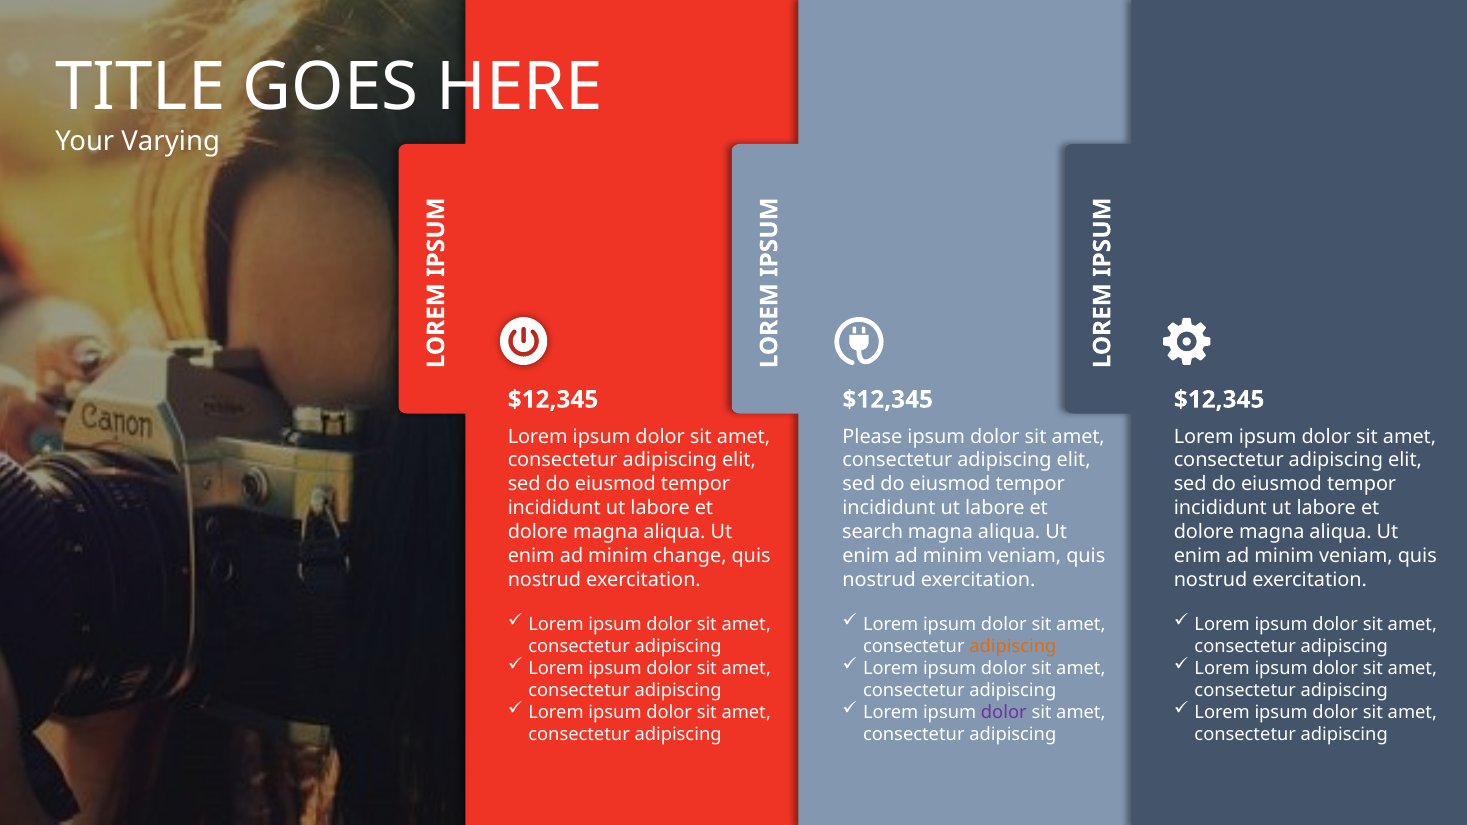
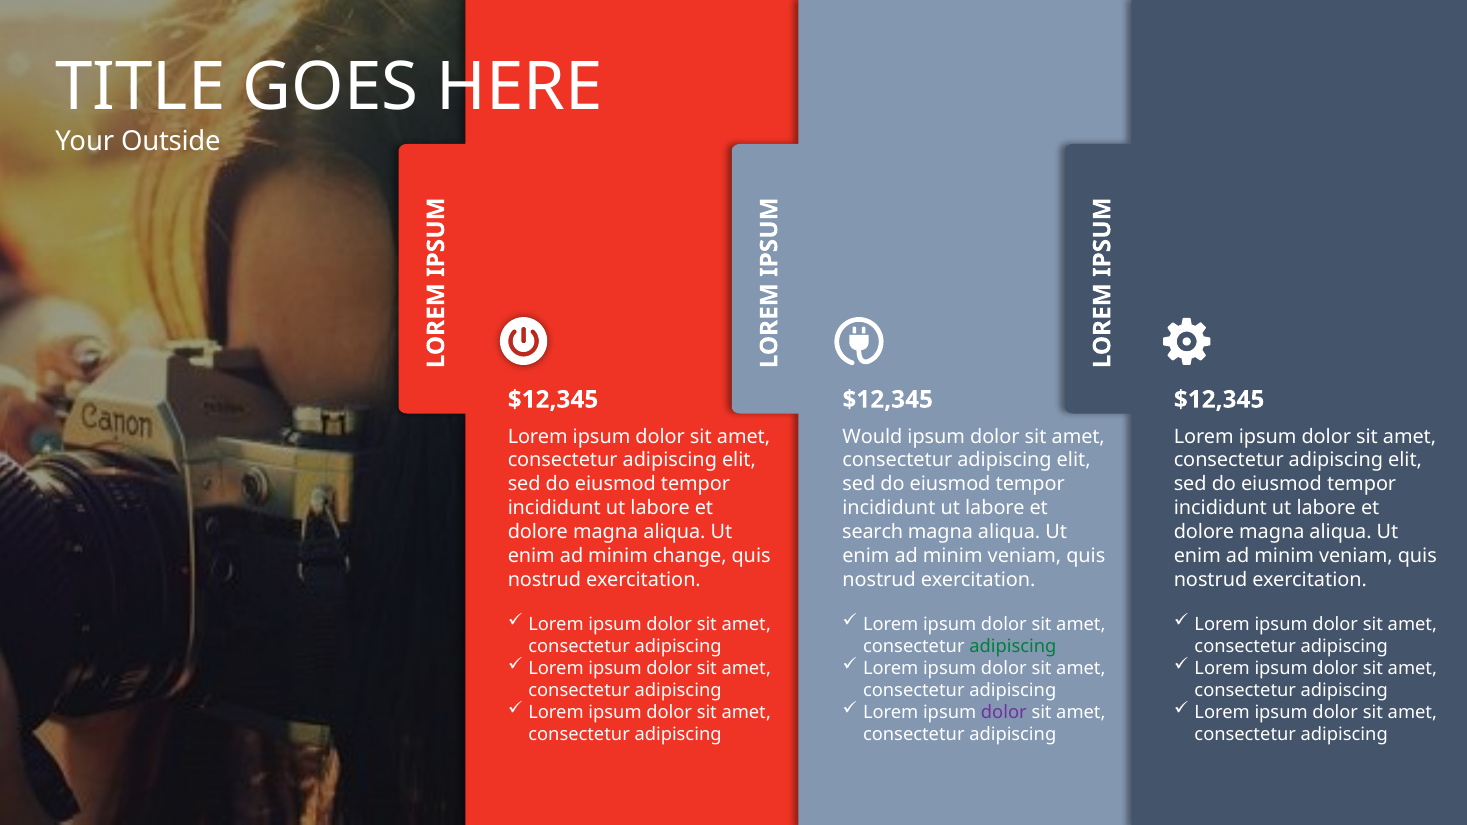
Varying: Varying -> Outside (171, 141)
Please: Please -> Would (872, 437)
adipiscing colour: orange -> green (1013, 647)
